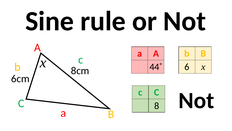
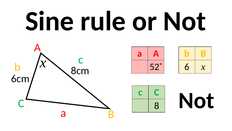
44˚: 44˚ -> 52˚ (156, 67)
